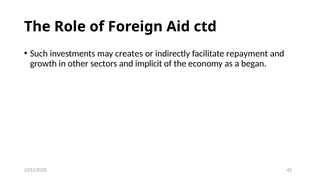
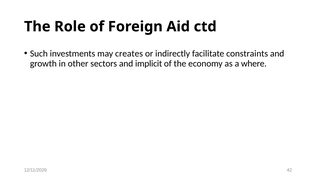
repayment: repayment -> constraints (247, 53)
began: began -> where (254, 63)
